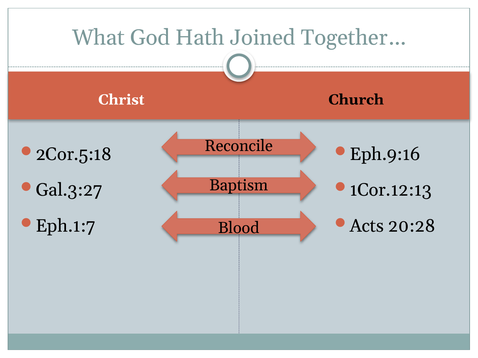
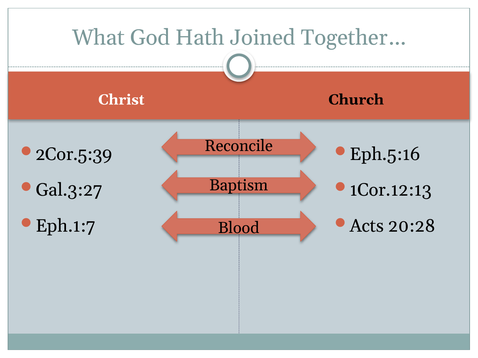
2Cor.5:18: 2Cor.5:18 -> 2Cor.5:39 (74, 154)
Eph.9:16: Eph.9:16 -> Eph.5:16 (385, 154)
